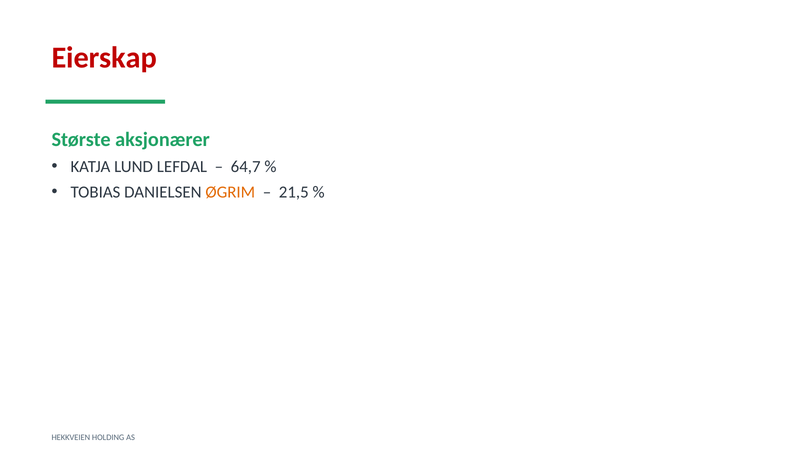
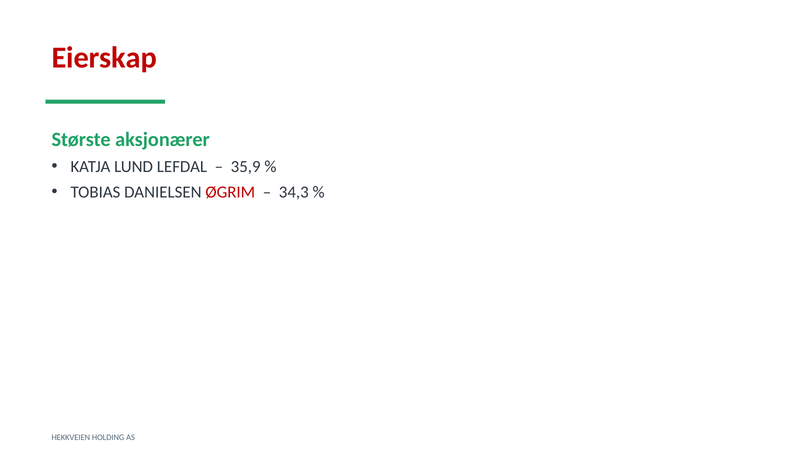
64,7: 64,7 -> 35,9 (246, 167)
ØGRIM colour: orange -> red (230, 192)
21,5: 21,5 -> 34,3 (294, 192)
